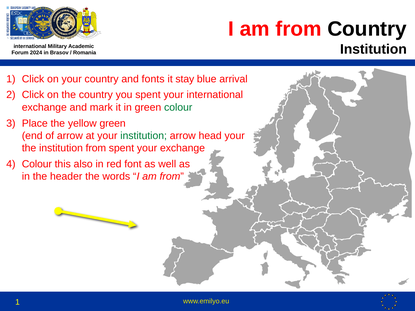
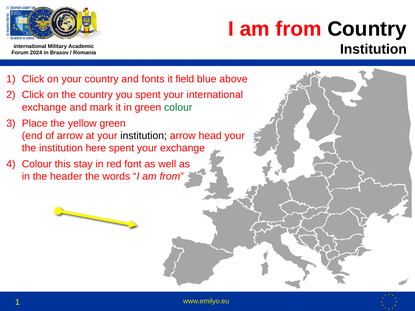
stay: stay -> field (185, 79)
arrival: arrival -> above (233, 79)
institution colour: green -> black (144, 136)
institution from: from -> here (96, 148)
also: also -> stay (83, 164)
